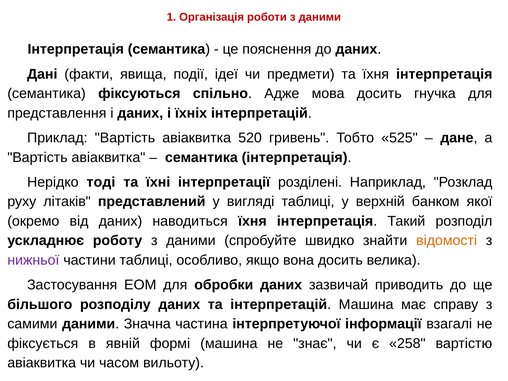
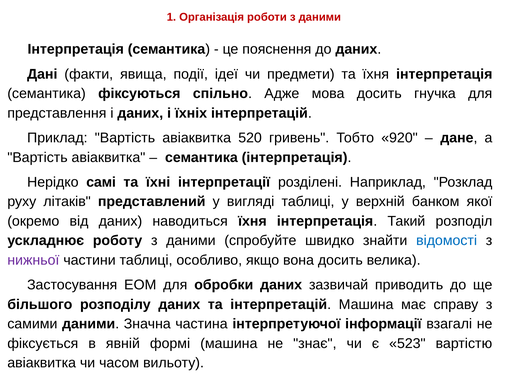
525: 525 -> 920 (399, 138)
тоді: тоді -> самі (101, 182)
відомості colour: orange -> blue (447, 241)
258: 258 -> 523 (407, 343)
